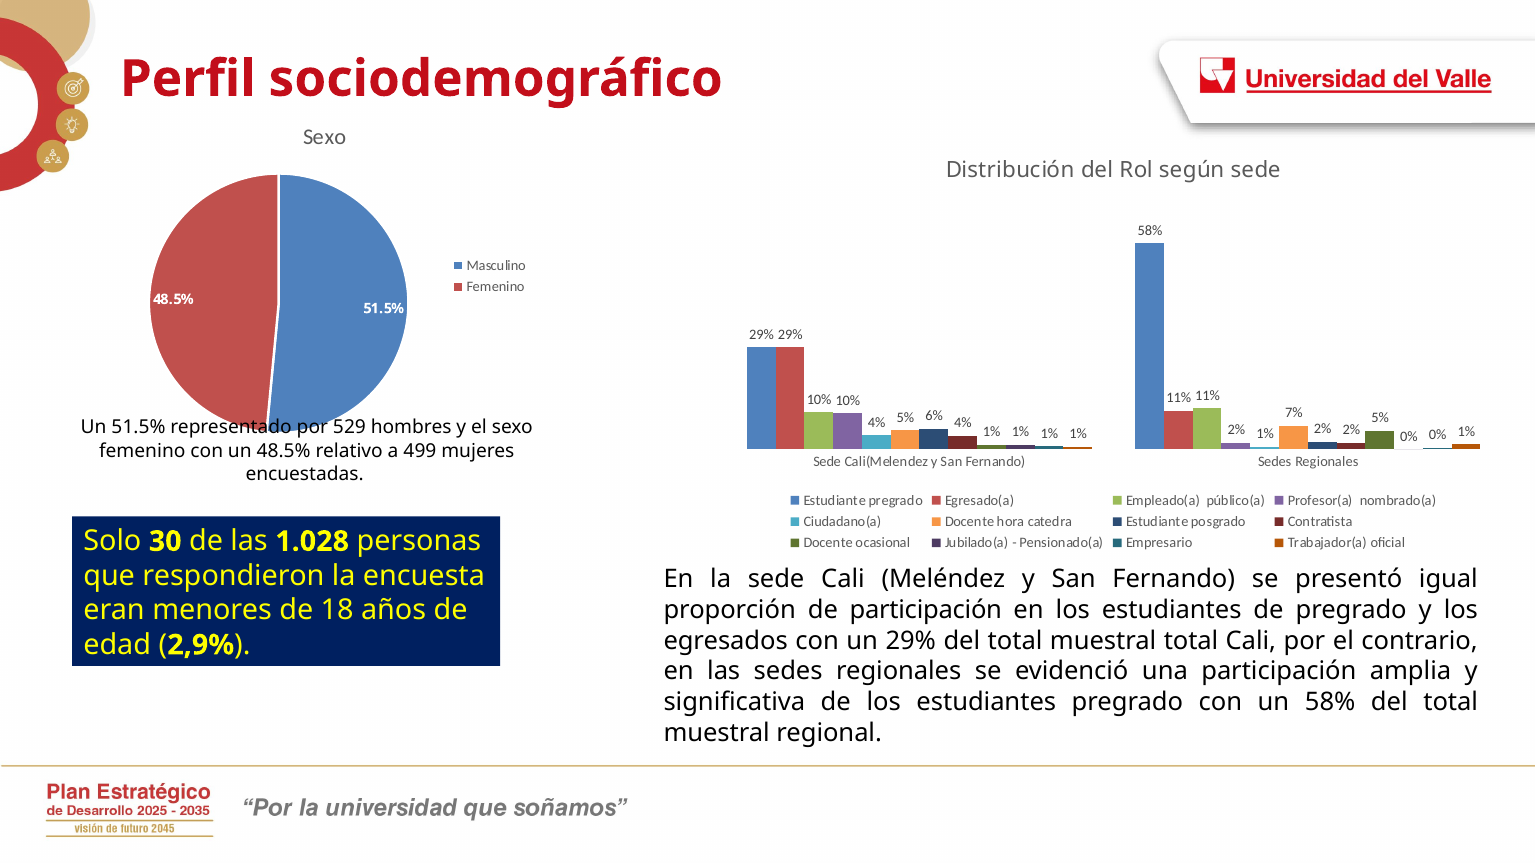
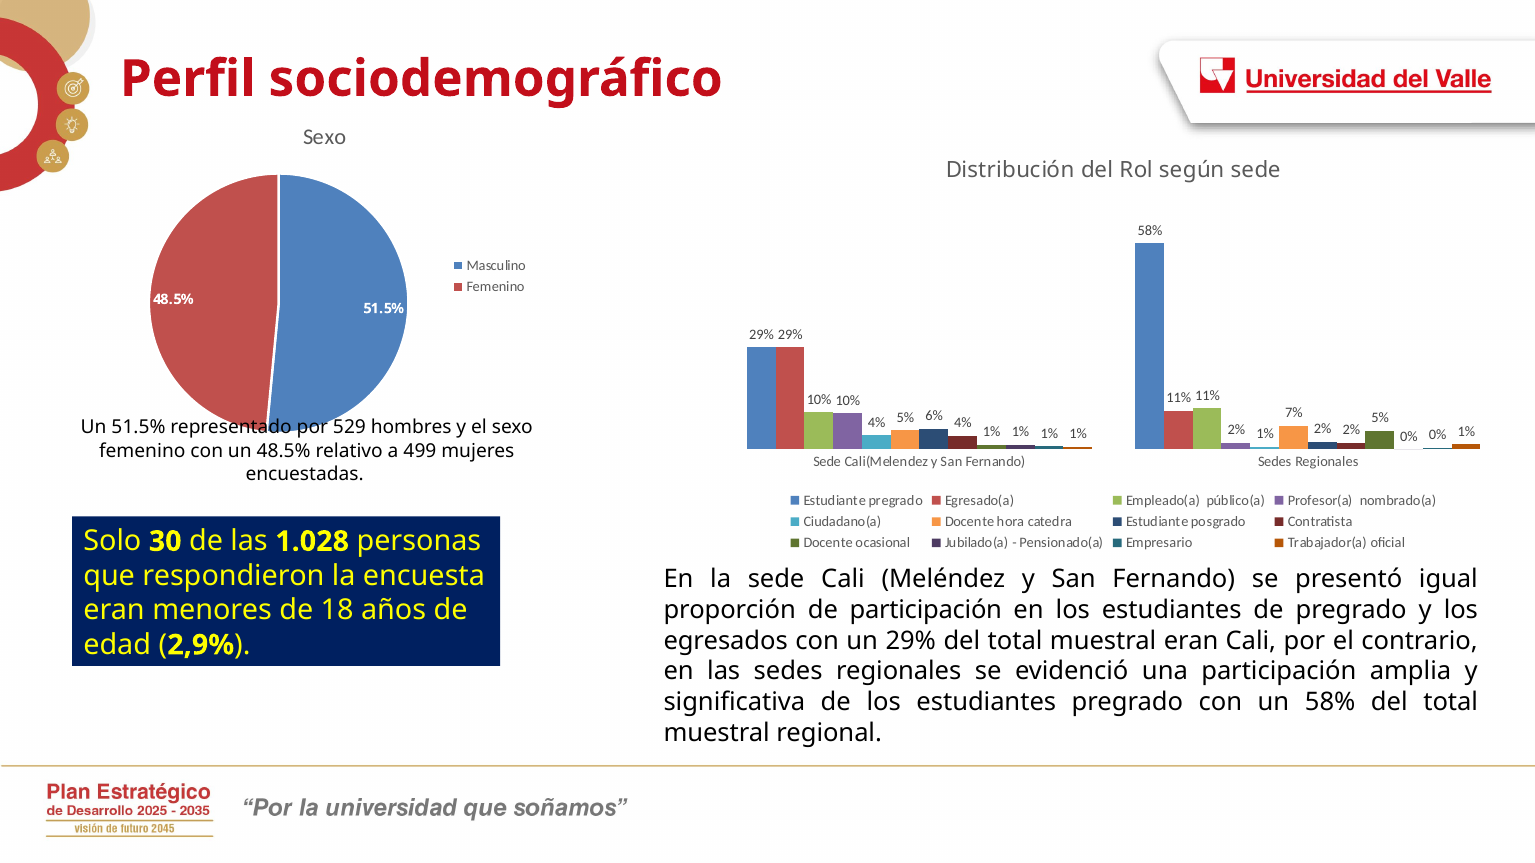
muestral total: total -> eran (1191, 641)
